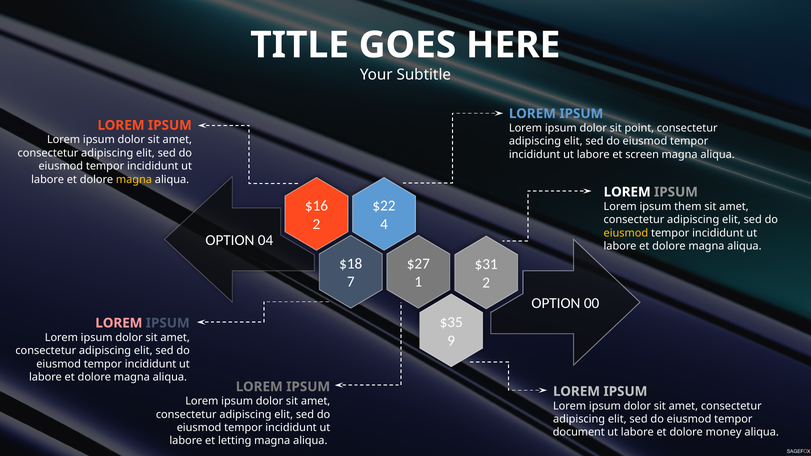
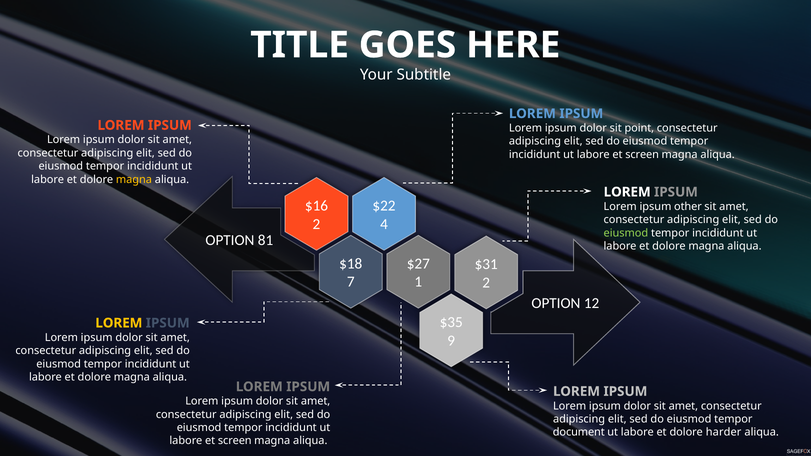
them: them -> other (688, 207)
eiusmod colour: yellow -> light green (626, 233)
04: 04 -> 81 (266, 240)
00: 00 -> 12 (592, 303)
LOREM colour: pink -> yellow (119, 323)
money: money -> harder (724, 432)
letting: letting -> screen (235, 441)
